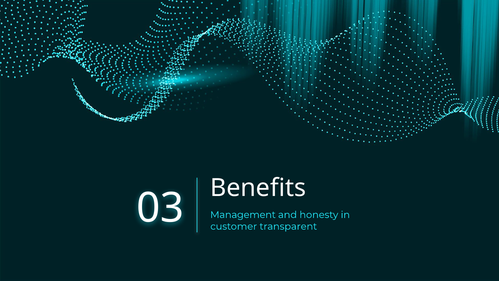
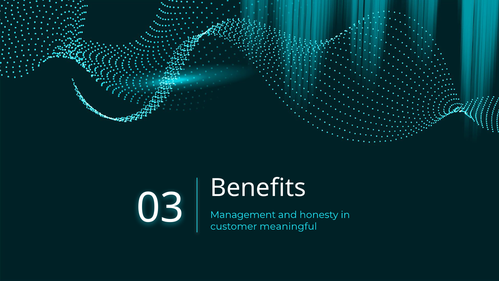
transparent: transparent -> meaningful (288, 226)
